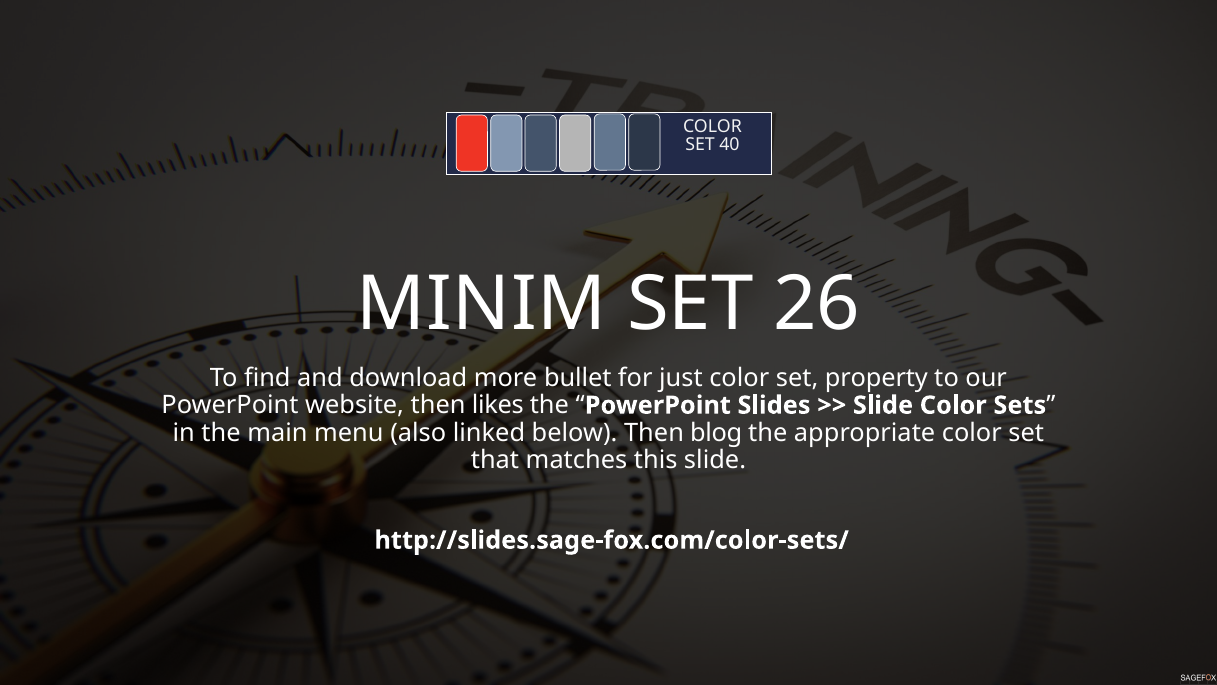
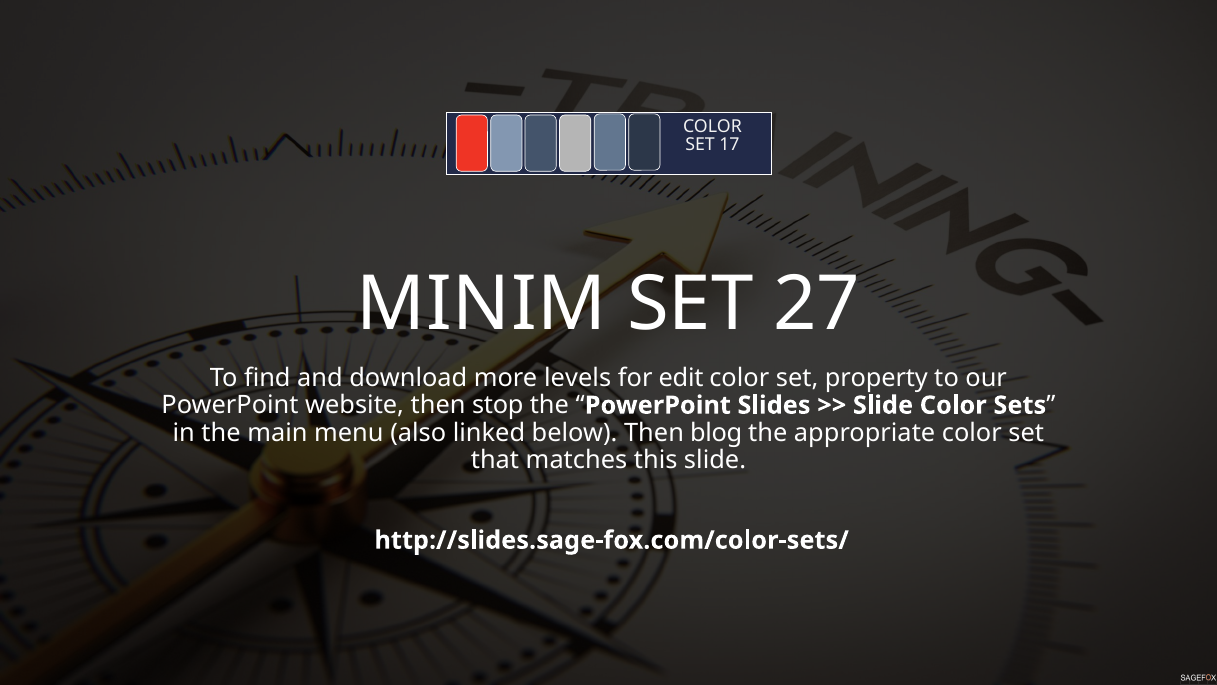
40: 40 -> 17 (729, 144)
26: 26 -> 27 (817, 304)
bullet: bullet -> levels (578, 378)
just: just -> edit (681, 378)
likes: likes -> stop (498, 405)
